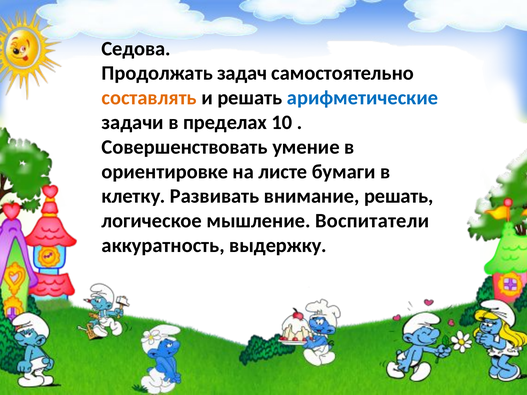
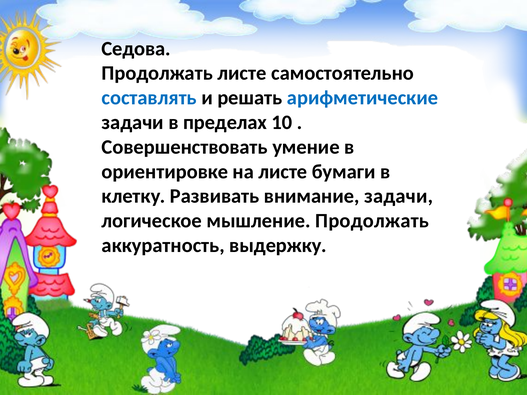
Продолжать задач: задач -> листе (242, 73)
составлять colour: orange -> blue (149, 98)
внимание решать: решать -> задачи (399, 196)
мышление Воспитатели: Воспитатели -> Продолжать (372, 221)
